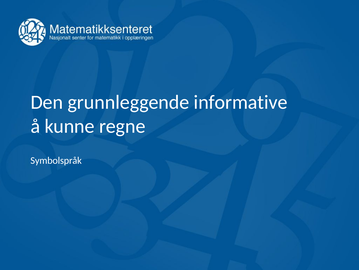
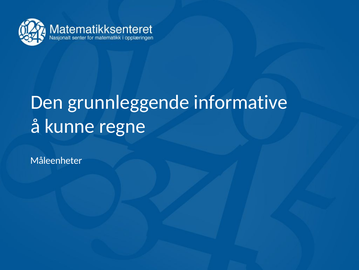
Symbolspråk: Symbolspråk -> Måleenheter (56, 160)
